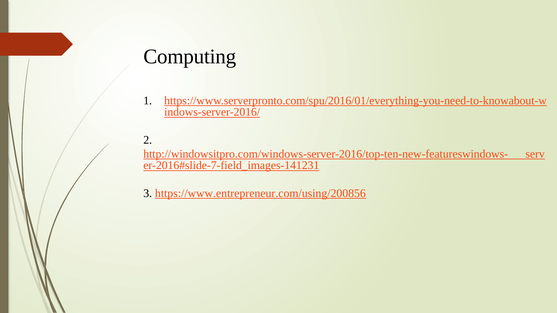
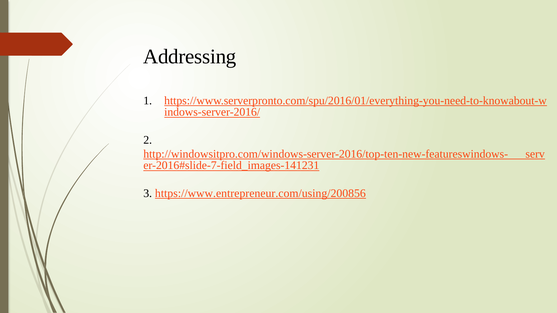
Computing: Computing -> Addressing (190, 57)
